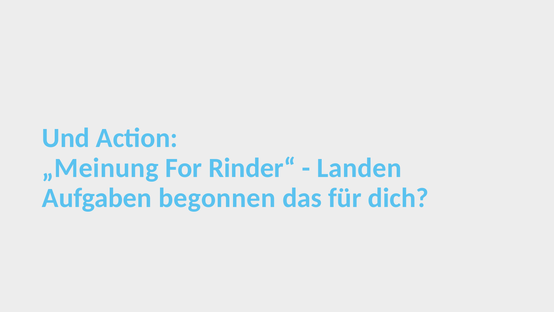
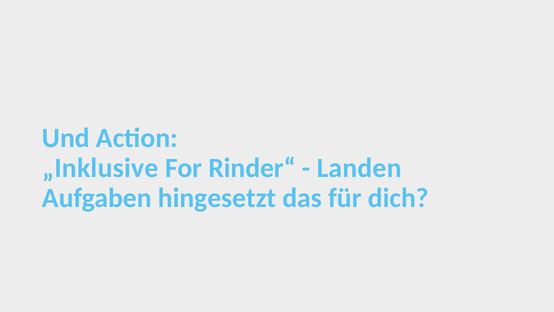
„Meinung: „Meinung -> „Inklusive (100, 168)
begonnen: begonnen -> hingesetzt (217, 198)
